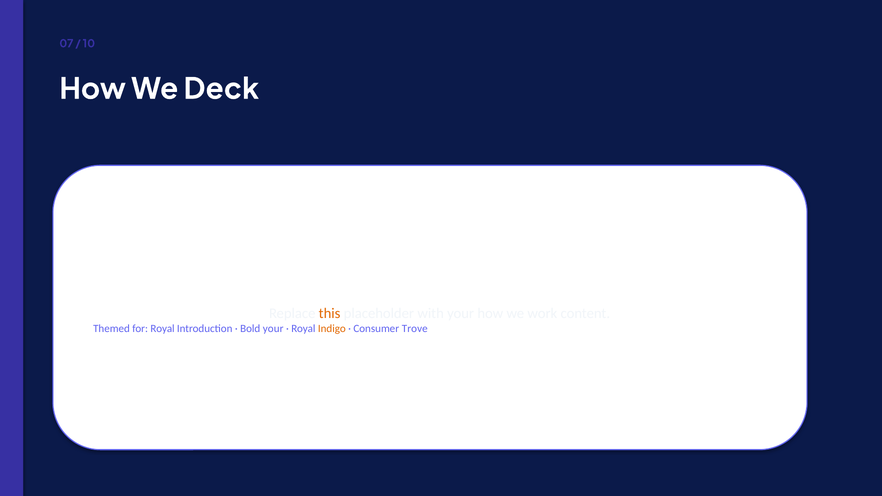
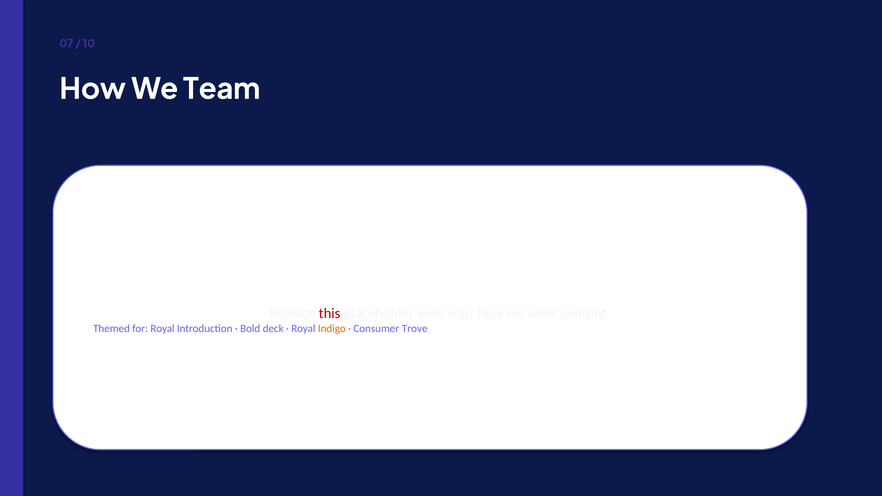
Deck: Deck -> Team (222, 89)
this colour: orange -> red (330, 314)
Bold your: your -> deck (273, 329)
